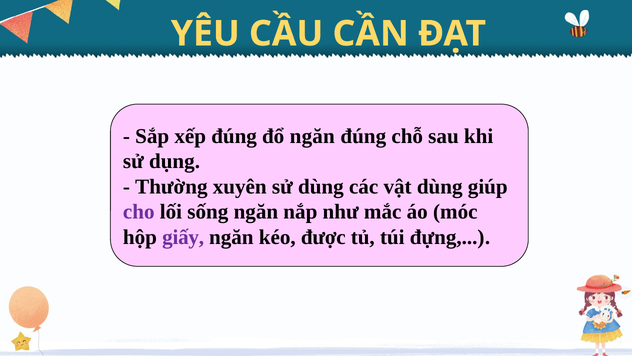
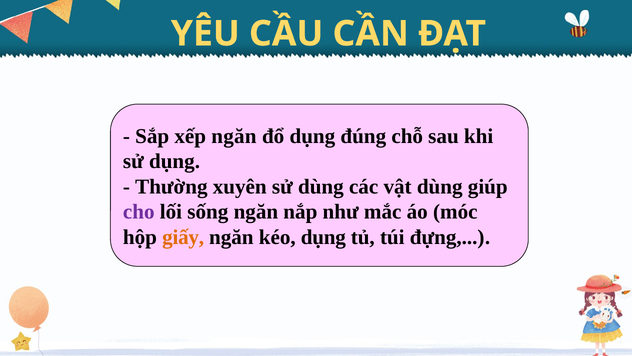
xếp đúng: đúng -> ngăn (234, 136)
đổ ngăn: ngăn -> dụng (312, 136)
giấy colour: purple -> orange (183, 237)
kéo được: được -> dụng (323, 237)
